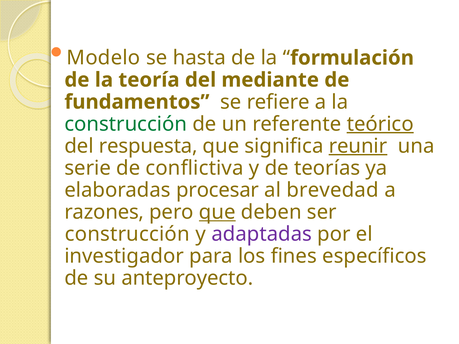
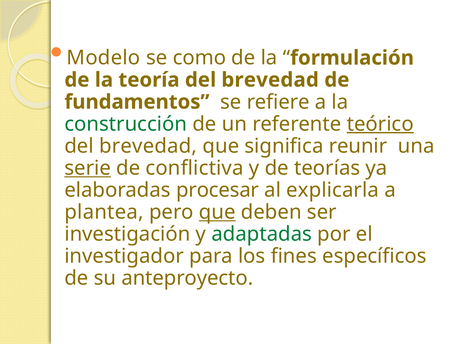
hasta: hasta -> como (199, 58)
teoría del mediante: mediante -> brevedad (270, 80)
respuesta: respuesta -> brevedad (148, 146)
reunir underline: present -> none (358, 146)
serie underline: none -> present (88, 168)
brevedad: brevedad -> explicarla (333, 190)
razones: razones -> plantea (104, 212)
construcción: construcción -> investigación (127, 234)
adaptadas colour: purple -> green (262, 234)
